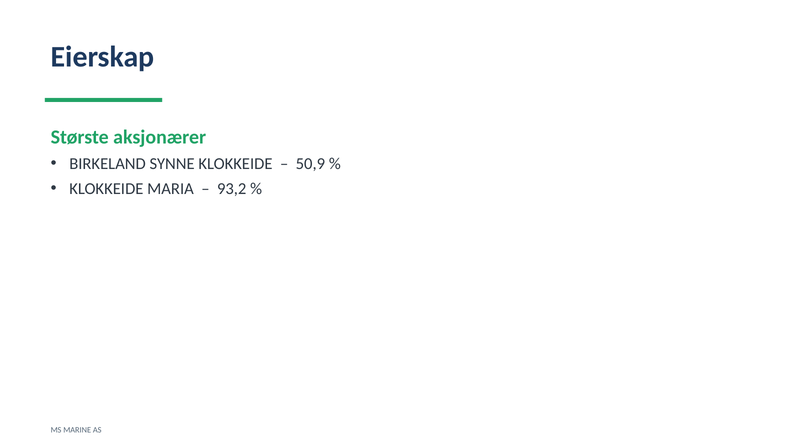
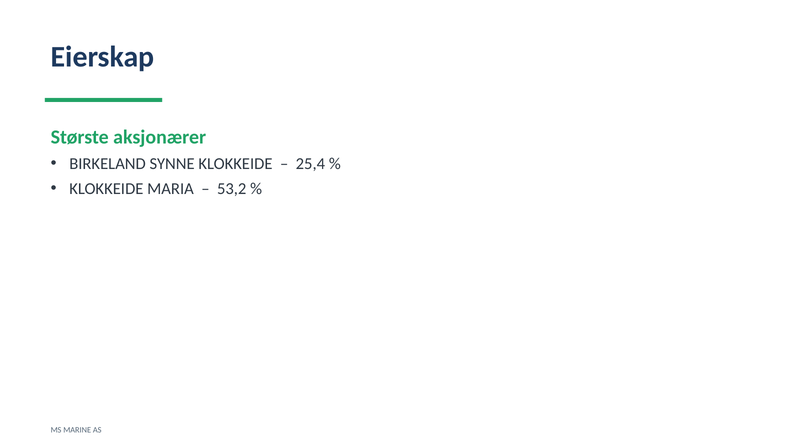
50,9: 50,9 -> 25,4 (310, 164)
93,2: 93,2 -> 53,2 (232, 189)
